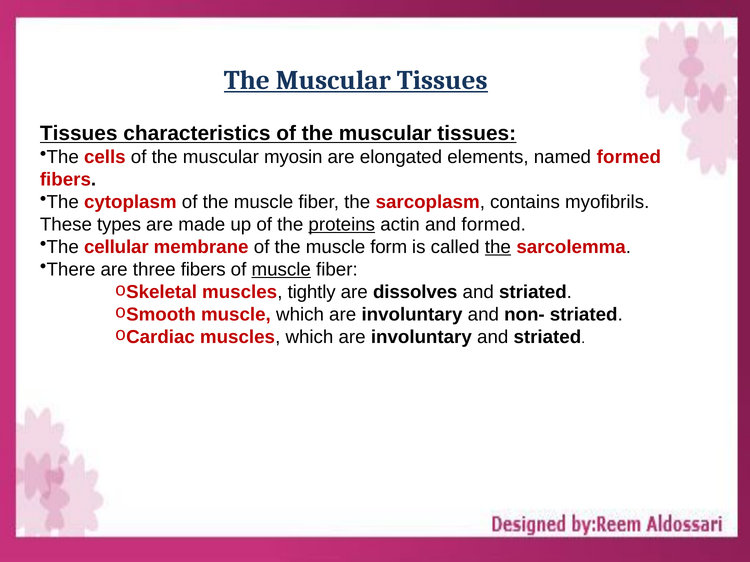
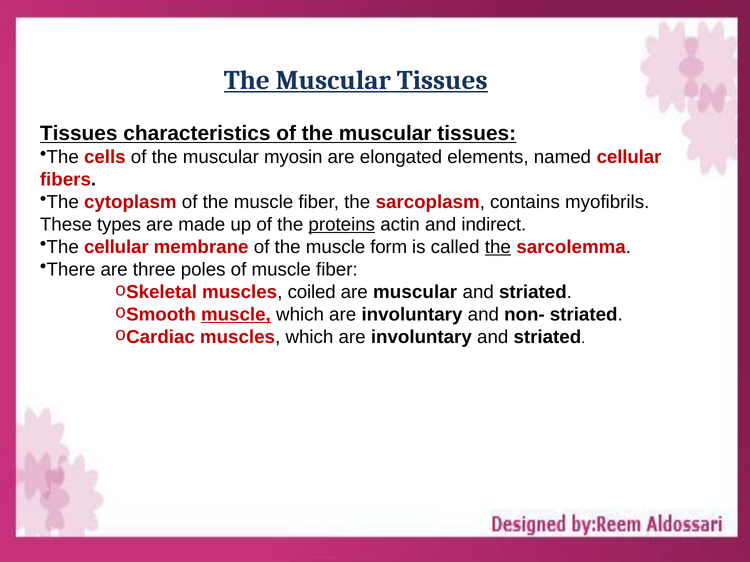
named formed: formed -> cellular (629, 157)
and formed: formed -> indirect (494, 225)
three fibers: fibers -> poles (203, 270)
muscle underline: present -> none (281, 270)
tightly: tightly -> coiled (312, 292)
are dissolves: dissolves -> muscular (415, 292)
muscle underline: none -> present (236, 315)
